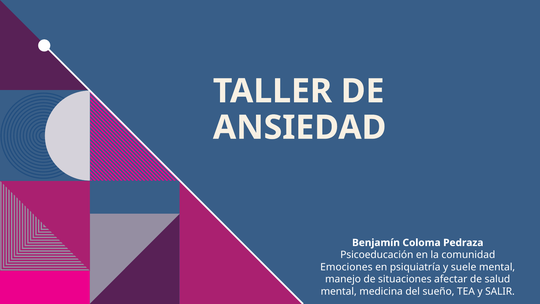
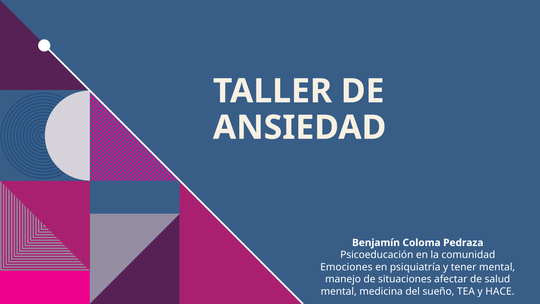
suele: suele -> tener (464, 267)
SALIR: SALIR -> HACE (500, 291)
